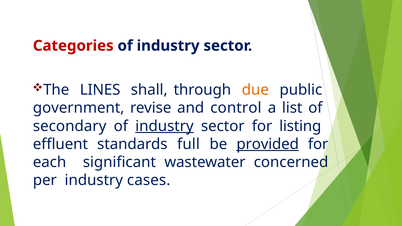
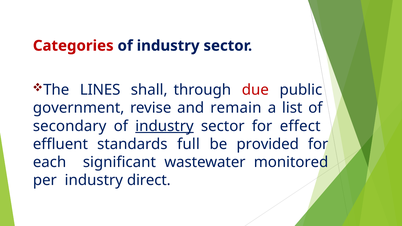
due colour: orange -> red (255, 90)
control: control -> remain (236, 108)
listing: listing -> effect (300, 126)
provided underline: present -> none (268, 144)
concerned: concerned -> monitored (291, 162)
cases: cases -> direct (149, 180)
